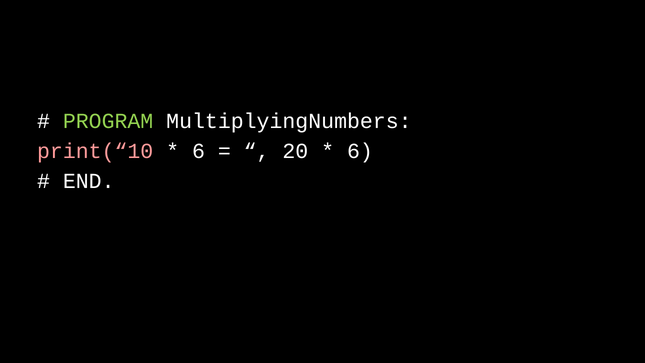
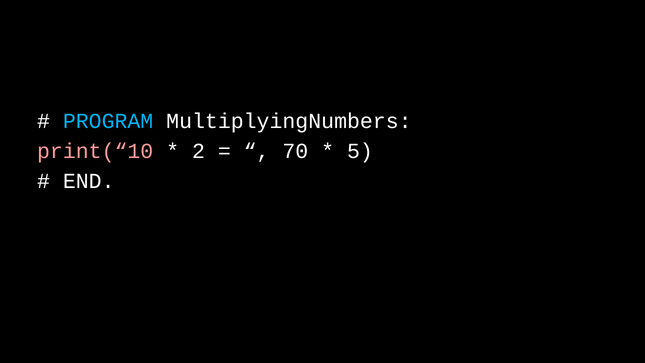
PROGRAM colour: light green -> light blue (108, 121)
6: 6 -> 2 (198, 151)
20: 20 -> 70 (295, 151)
6: 6 -> 5 (360, 151)
